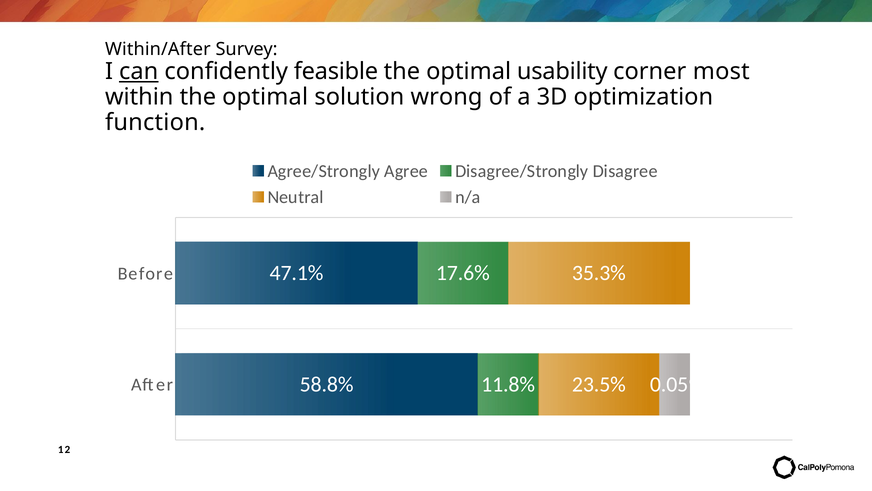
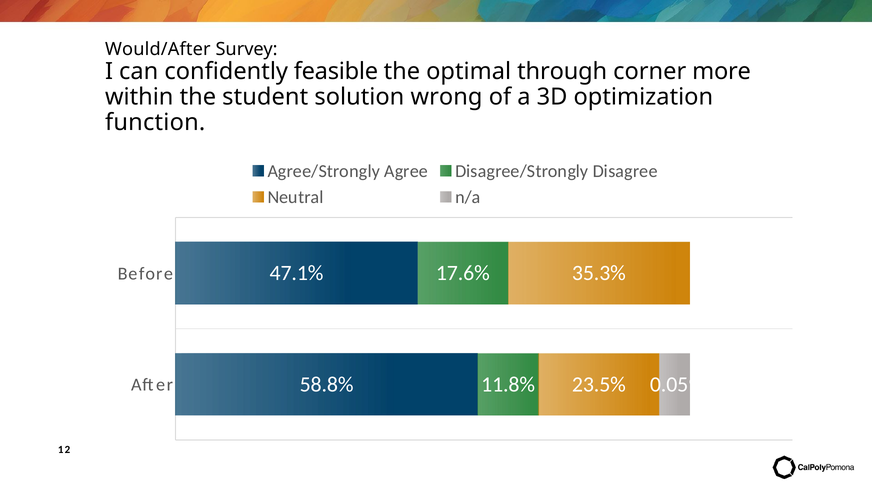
Within/After: Within/After -> Would/After (158, 49)
can underline: present -> none (139, 72)
usability: usability -> through (562, 72)
most: most -> more (722, 72)
within the optimal: optimal -> student (265, 97)
